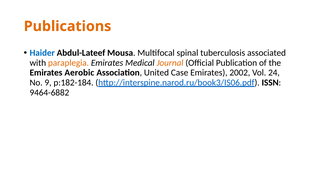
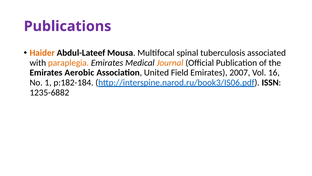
Publications colour: orange -> purple (68, 26)
Haider colour: blue -> orange (42, 53)
Case: Case -> Field (180, 72)
2002: 2002 -> 2007 (240, 72)
24: 24 -> 16 (274, 72)
9: 9 -> 1 (48, 82)
9464-6882: 9464-6882 -> 1235-6882 (49, 92)
